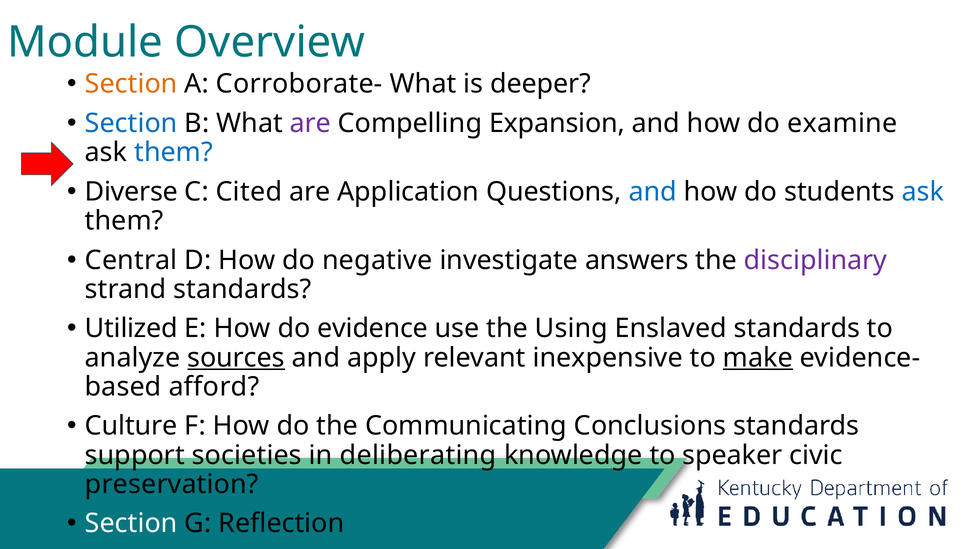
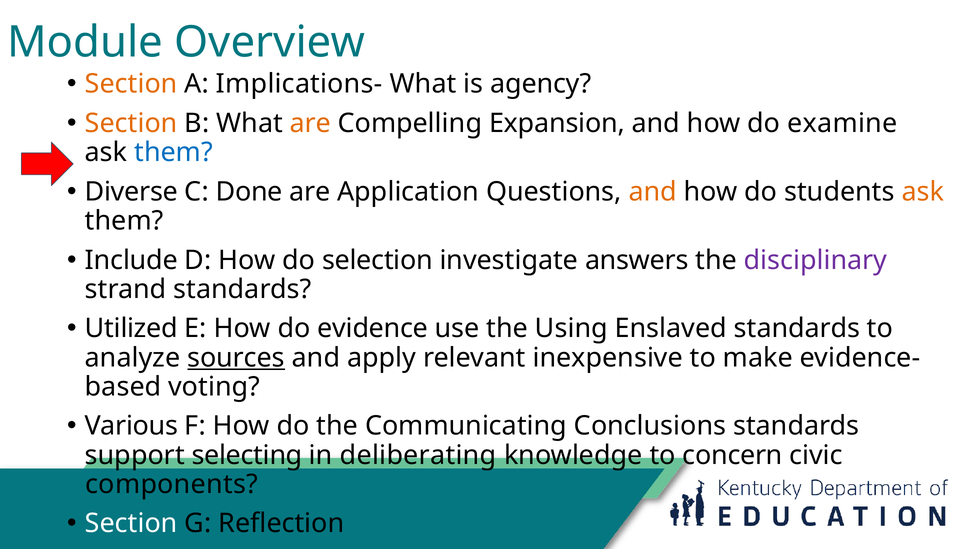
Corroborate-: Corroborate- -> Implications- (299, 84)
deeper: deeper -> agency (541, 84)
Section colour: blue -> orange (131, 123)
are colour: purple -> orange (310, 123)
Cited: Cited -> Done (249, 192)
and colour: blue -> orange (653, 192)
ask colour: blue -> orange (923, 192)
Central: Central -> Include (131, 260)
negative: negative -> selection (378, 260)
make underline: present -> none (758, 358)
afford: afford -> voting (214, 387)
Culture: Culture -> Various (131, 426)
societies: societies -> selecting (247, 455)
speaker: speaker -> concern (733, 455)
preservation: preservation -> components (172, 484)
